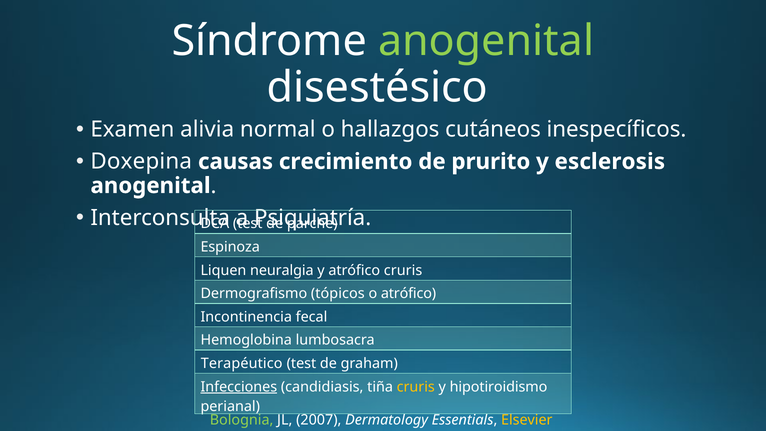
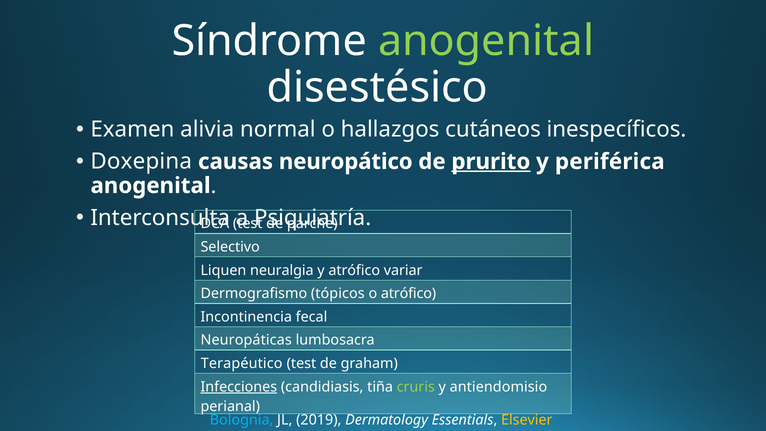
crecimiento: crecimiento -> neuropático (346, 162)
prurito underline: none -> present (491, 162)
esclerosis: esclerosis -> periférica (610, 162)
Espinoza: Espinoza -> Selectivo (230, 247)
atrófico cruris: cruris -> variar (403, 270)
Hemoglobina: Hemoglobina -> Neuropáticas (246, 340)
cruris colour: yellow -> light green (416, 387)
hipotiroidismo: hipotiroidismo -> antiendomisio (498, 387)
Bolognia colour: light green -> light blue (242, 420)
2007: 2007 -> 2019 (319, 420)
